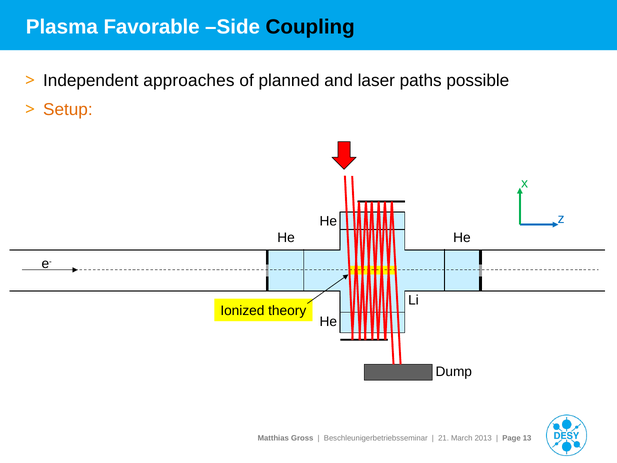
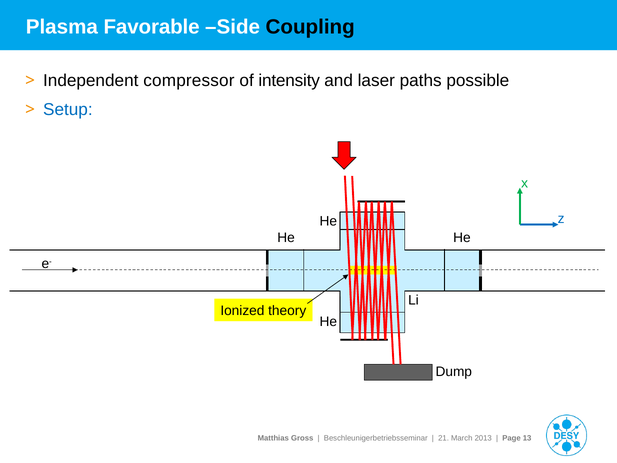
approaches: approaches -> compressor (189, 81)
planned: planned -> intensity (289, 81)
Setup colour: orange -> blue (68, 110)
